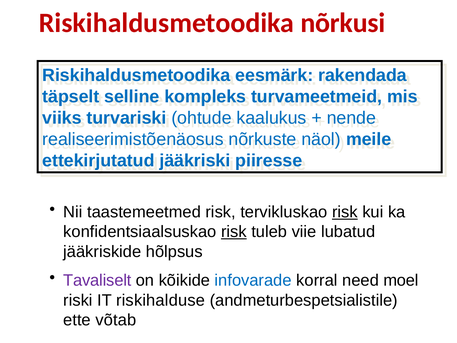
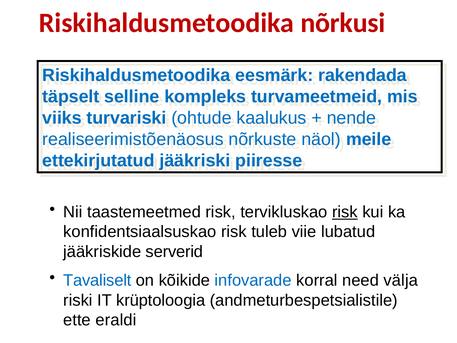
risk underline: present -> none (234, 232)
hõlpsus: hõlpsus -> serverid (174, 251)
Tavaliselt colour: purple -> blue (97, 280)
moel: moel -> välja (401, 280)
riskihalduse: riskihalduse -> krüptoloogia (161, 300)
võtab: võtab -> eraldi (116, 320)
